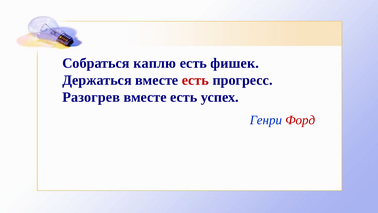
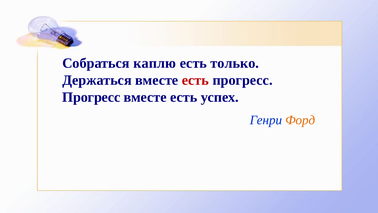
фишек: фишек -> только (235, 63)
Разогрев: Разогрев -> Прогресс (91, 97)
Форд colour: red -> orange (300, 120)
